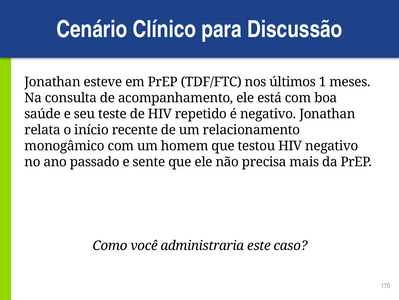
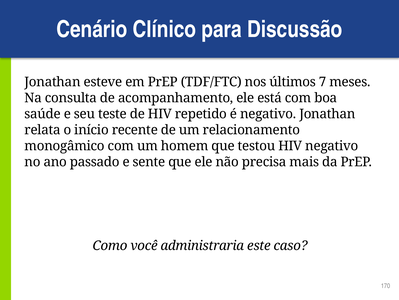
1: 1 -> 7 (323, 82)
